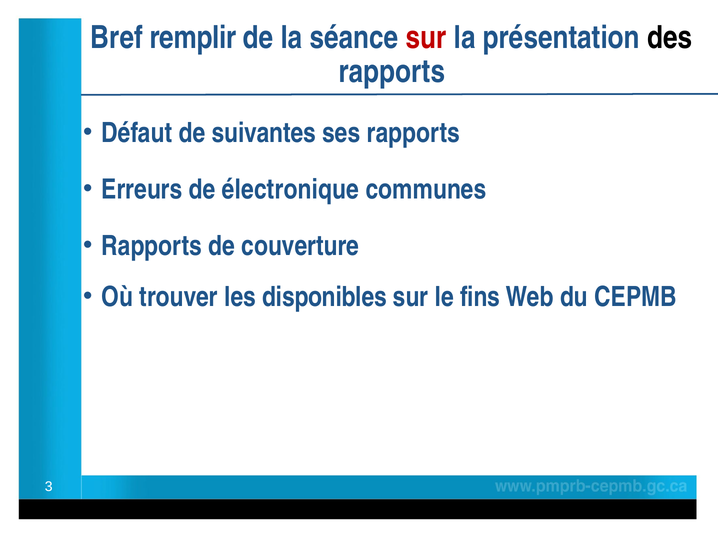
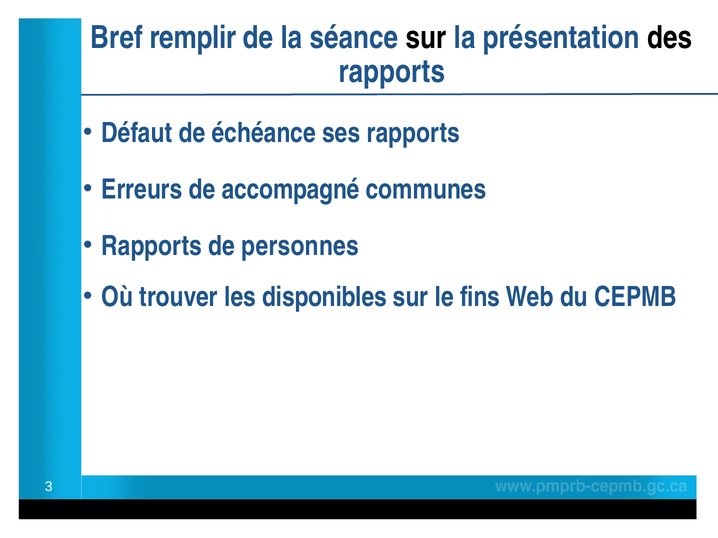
sur colour: red -> black (426, 38)
suivantes: suivantes -> échéance (264, 133)
électronique: électronique -> accompagné (291, 190)
couverture: couverture -> personnes (300, 246)
